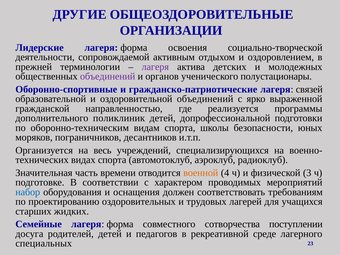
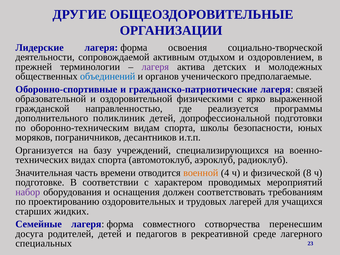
объединений colour: purple -> blue (108, 76)
полустационары: полустационары -> предполагаемые (276, 76)
оздоровительной объединений: объединений -> физическими (205, 99)
весь: весь -> базу (103, 150)
3: 3 -> 8 (307, 173)
набор colour: blue -> purple (28, 192)
поступлении: поступлении -> перенесшим (296, 224)
